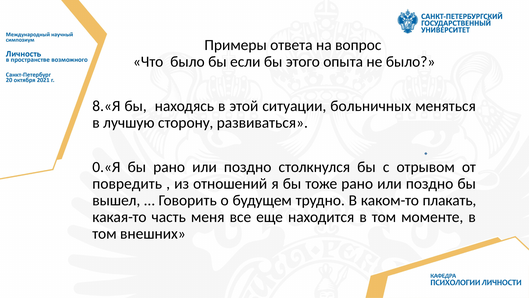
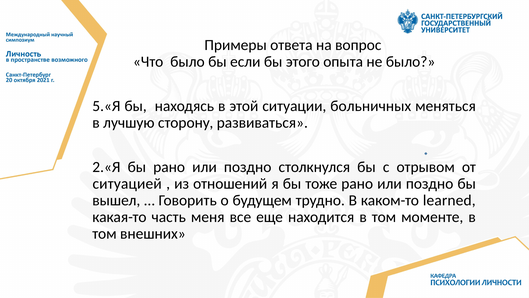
8.«Я: 8.«Я -> 5.«Я (106, 106)
0.«Я: 0.«Я -> 2.«Я (106, 167)
повредить: повредить -> ситуацией (127, 184)
плакать: плакать -> learned (449, 200)
